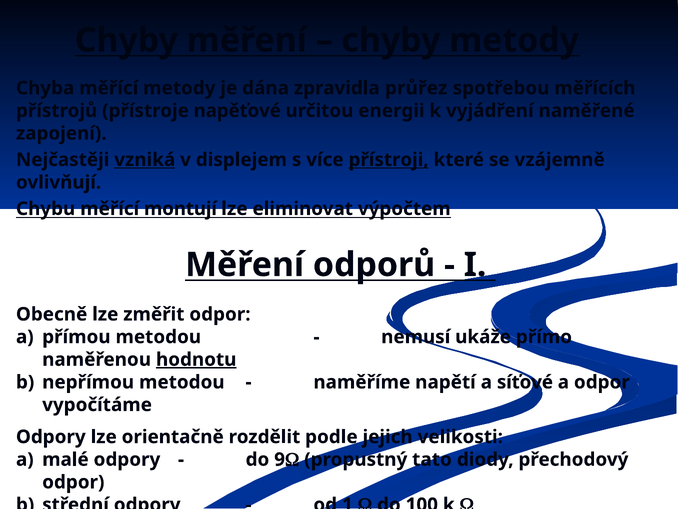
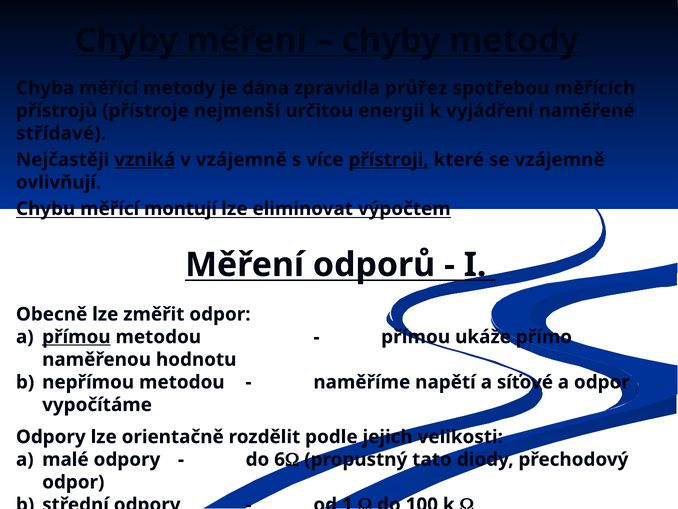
napěťové: napěťové -> nejmenší (237, 111)
zapojení: zapojení -> střídavé (61, 133)
v displejem: displejem -> vzájemně (241, 160)
přímou underline: none -> present (76, 337)
nemusí: nemusí -> přímou (416, 337)
hodnotu underline: present -> none (196, 359)
9: 9 -> 6 (280, 459)
